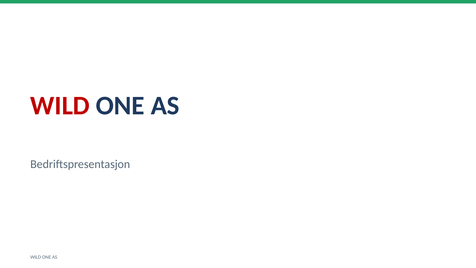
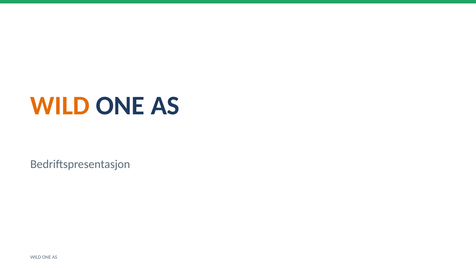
WILD colour: red -> orange (60, 106)
